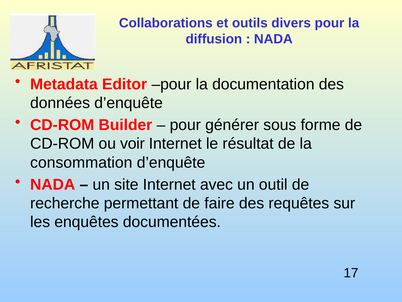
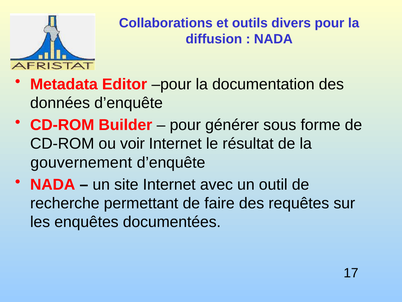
consommation: consommation -> gouvernement (81, 162)
